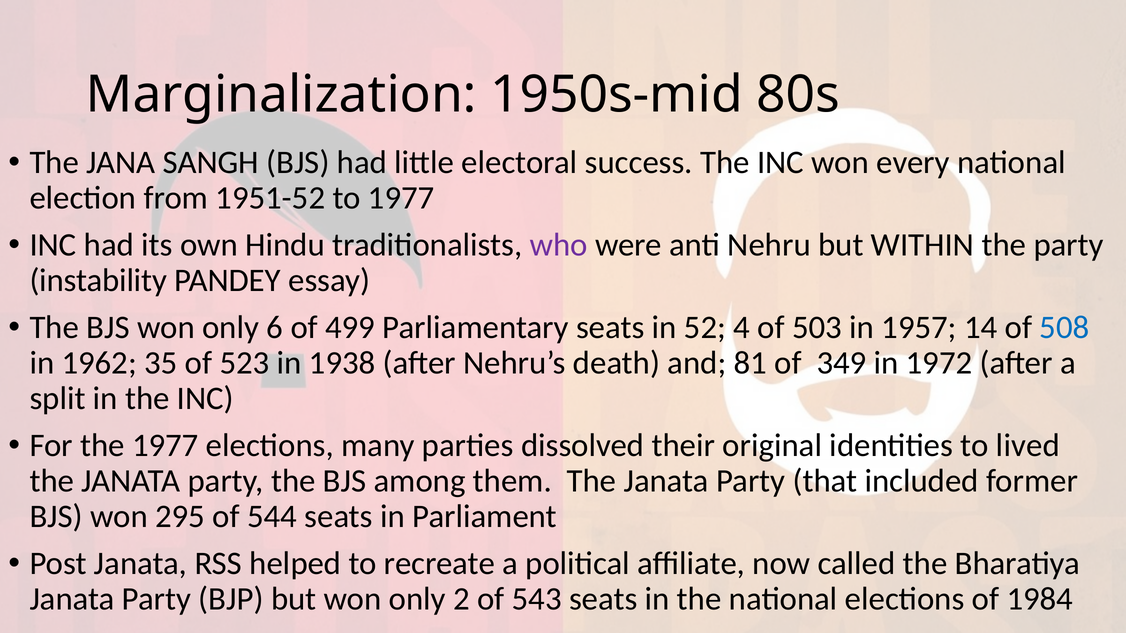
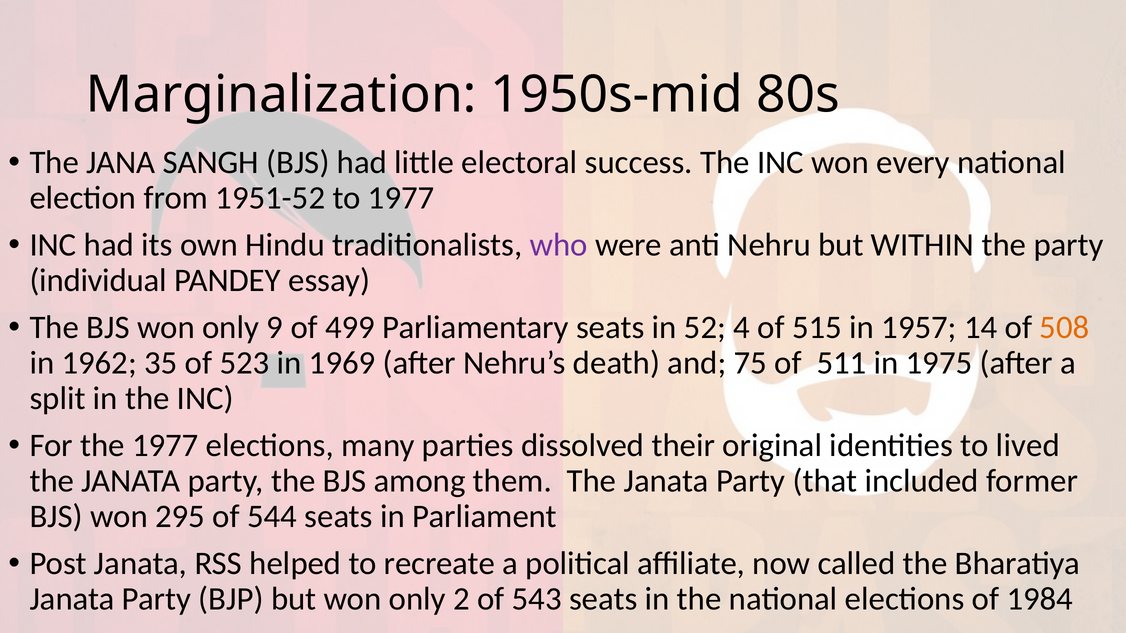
instability: instability -> individual (98, 281)
6: 6 -> 9 (275, 328)
503: 503 -> 515 (817, 328)
508 colour: blue -> orange (1064, 328)
1938: 1938 -> 1969 (342, 363)
81: 81 -> 75 (750, 363)
349: 349 -> 511 (841, 363)
1972: 1972 -> 1975 (939, 363)
